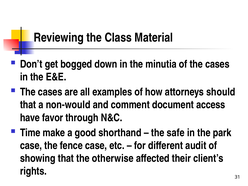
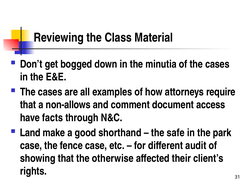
should: should -> require (221, 92)
non-would: non-would -> non-allows (68, 105)
favor: favor -> facts (53, 118)
Time: Time -> Land (30, 133)
